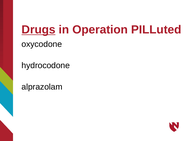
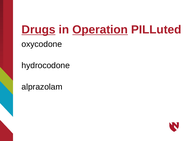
Operation underline: none -> present (100, 30)
